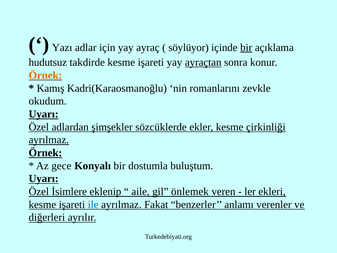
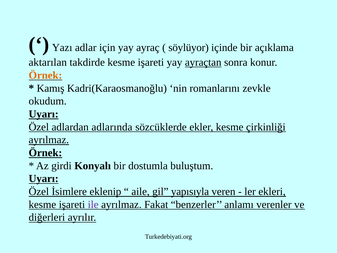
bir underline: present -> none (246, 47)
hudutsuz: hudutsuz -> aktarılan (48, 62)
şimşekler: şimşekler -> adlarında (112, 127)
gece: gece -> girdi (61, 166)
önlemek: önlemek -> yapısıyla (190, 191)
ile colour: blue -> purple (93, 204)
